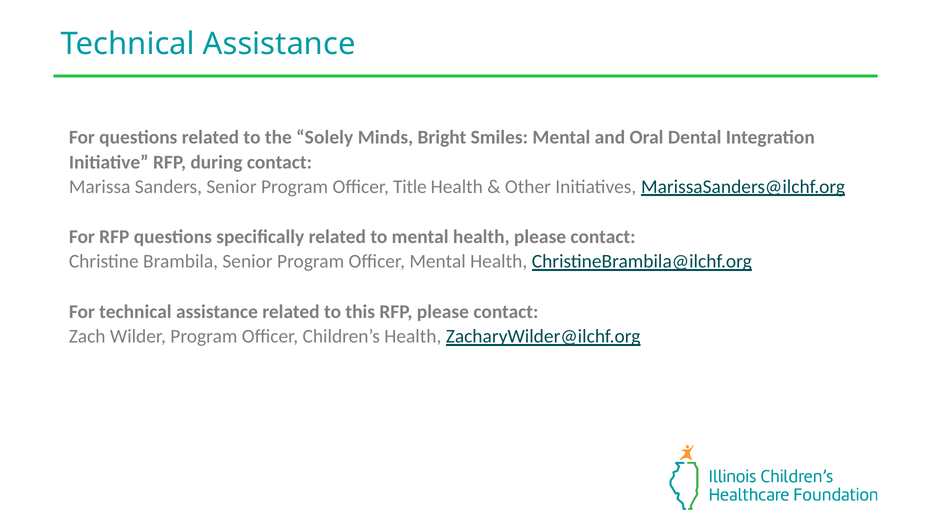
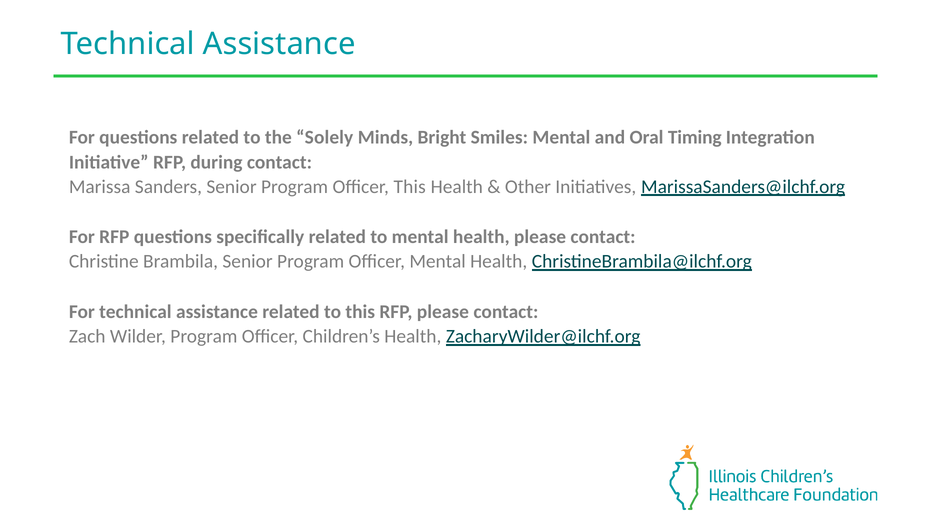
Dental: Dental -> Timing (695, 137)
Officer Title: Title -> This (410, 187)
